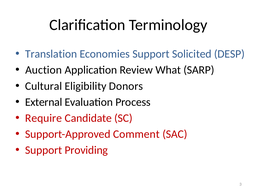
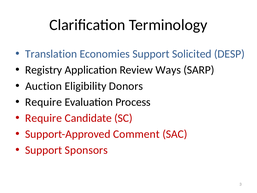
Auction: Auction -> Registry (44, 70)
What: What -> Ways (168, 70)
Cultural: Cultural -> Auction (44, 86)
External: External -> Require (44, 102)
Providing: Providing -> Sponsors (86, 150)
